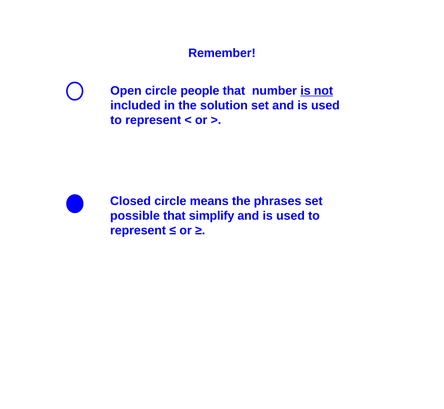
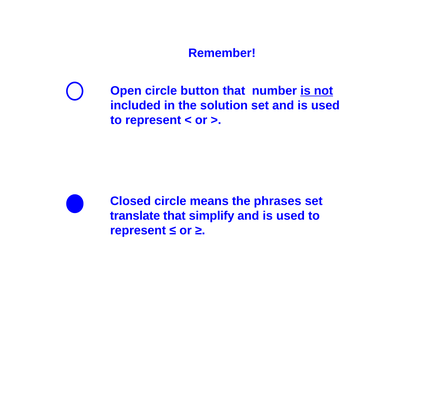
people: people -> button (200, 91)
possible: possible -> translate (135, 216)
